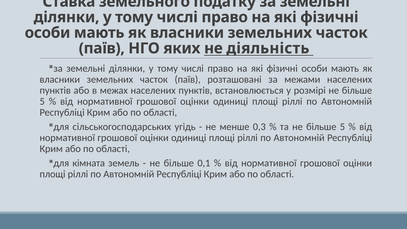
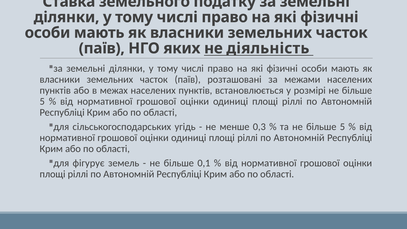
кімната: кімната -> фігурує (89, 163)
